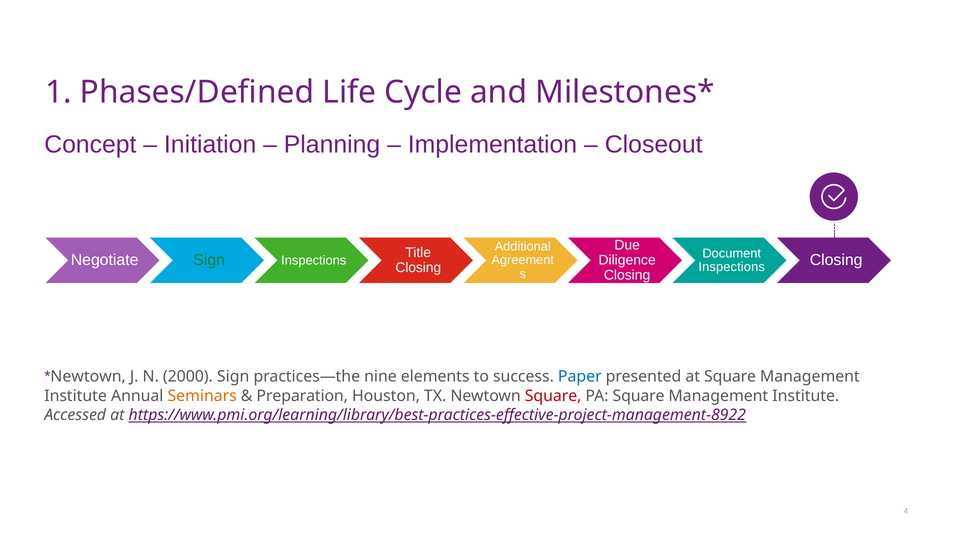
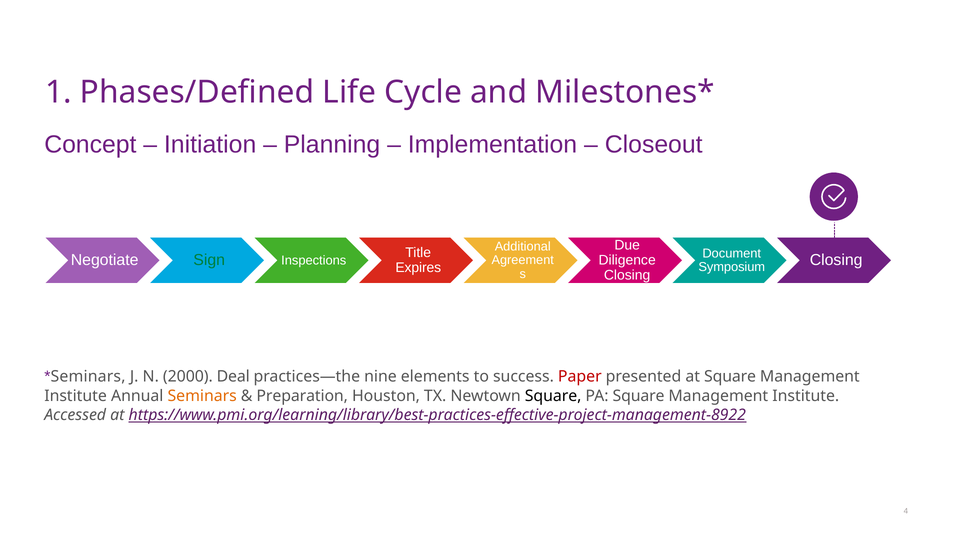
Inspections: Inspections -> Symposium (732, 267)
Closing: Closing -> Expires (418, 268)
Newtown: Newtown -> Seminars (88, 377)
2000 Sign: Sign -> Deal (233, 377)
Paper colour: blue -> red (580, 377)
Square colour: red -> black (553, 396)
